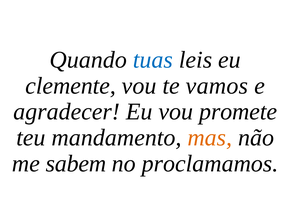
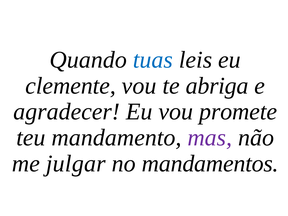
vamos: vamos -> abriga (217, 86)
mas colour: orange -> purple (210, 138)
sabem: sabem -> julgar (76, 164)
proclamamos: proclamamos -> mandamentos (210, 164)
